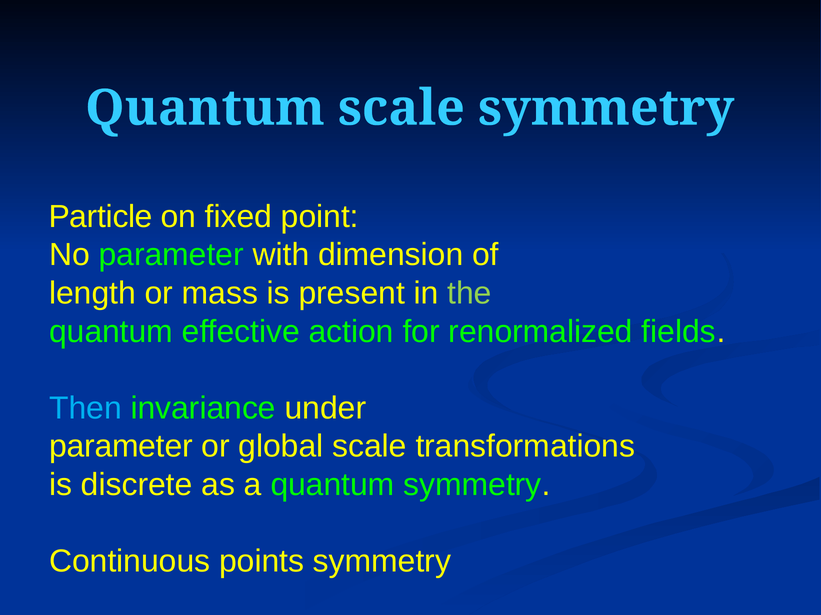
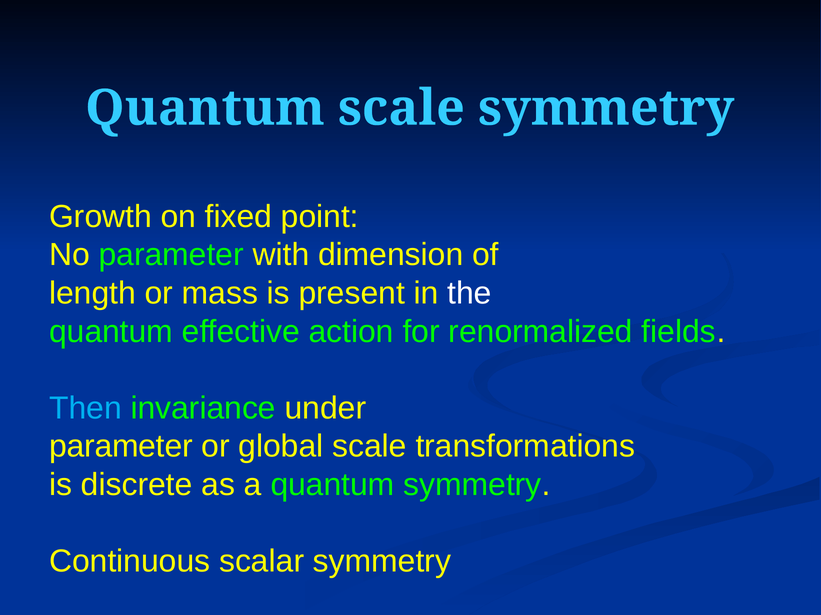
Particle: Particle -> Growth (100, 217)
the colour: light green -> white (469, 294)
points: points -> scalar (262, 562)
